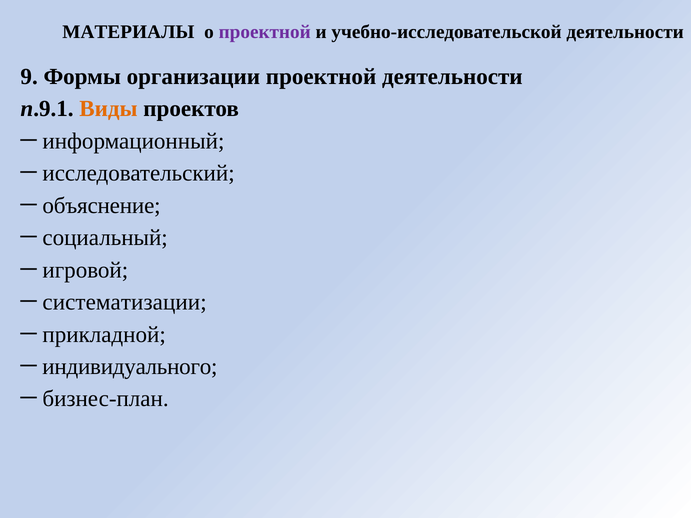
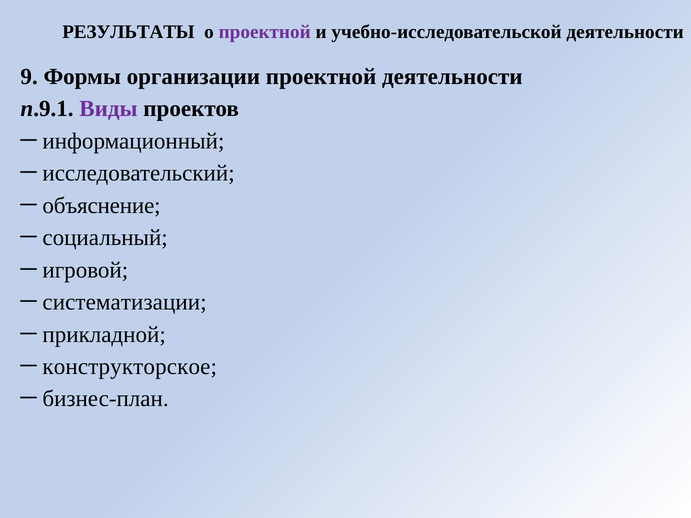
МАТЕРИАЛЫ: МАТЕРИАЛЫ -> РЕЗУЛЬТАТЫ (129, 32)
Виды colour: orange -> purple (108, 109)
индивидуального: индивидуального -> конструкторское (130, 367)
